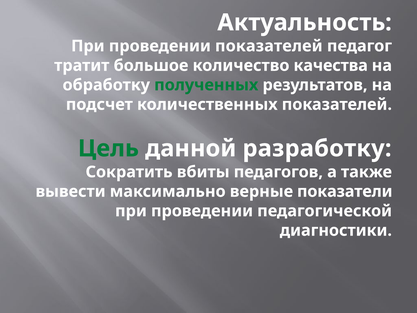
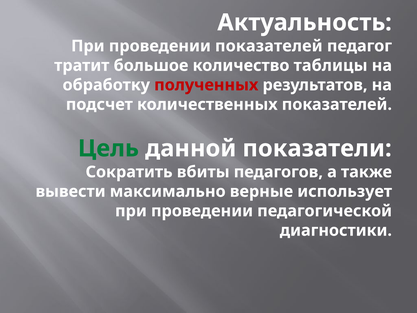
качества: качества -> таблицы (331, 65)
полученных colour: green -> red (206, 85)
разработку: разработку -> показатели (317, 148)
показатели: показатели -> использует (345, 191)
